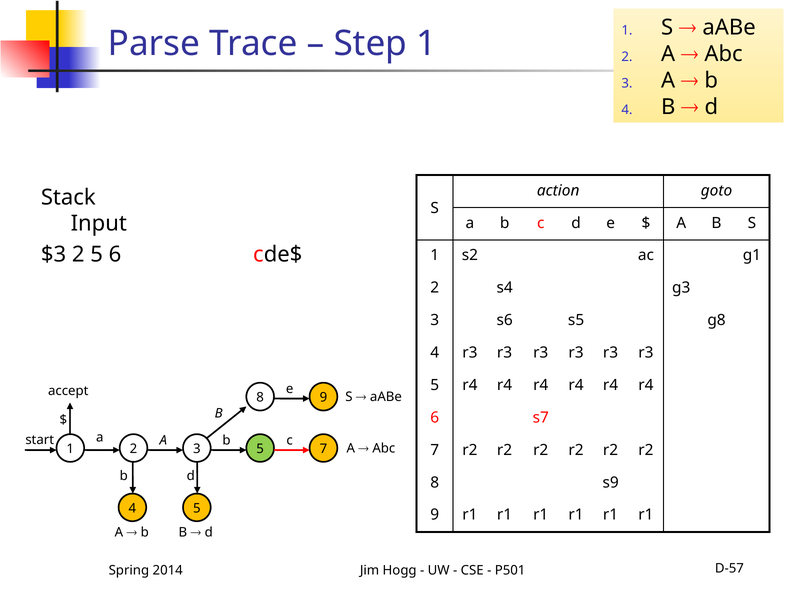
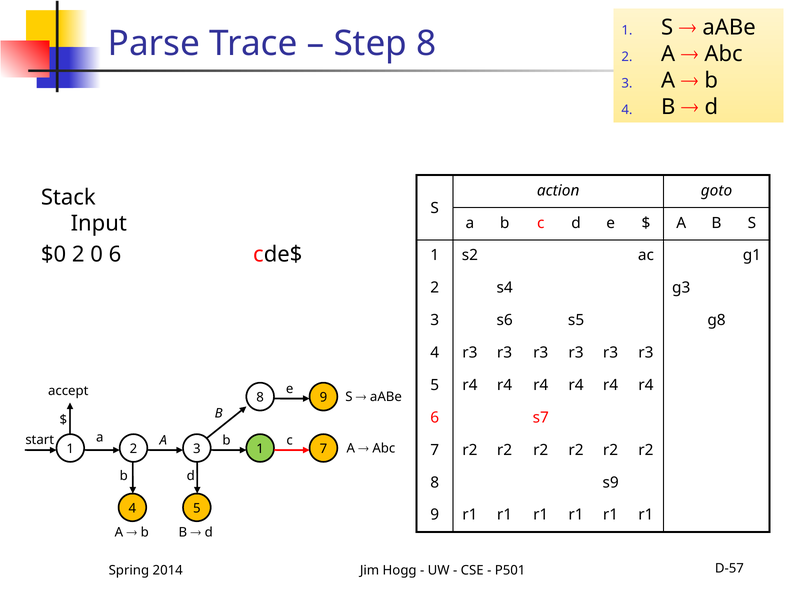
Step 1: 1 -> 8 (426, 43)
$3: $3 -> $0 (54, 254)
2 5: 5 -> 0 (97, 254)
3 5: 5 -> 1 (260, 449)
